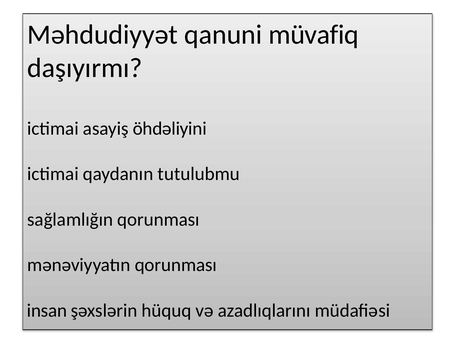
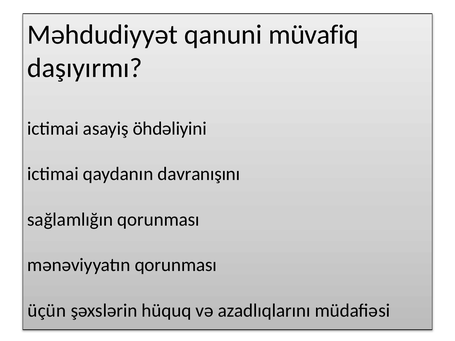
tutulubmu: tutulubmu -> davranışını (199, 174)
insan: insan -> üçün (47, 311)
